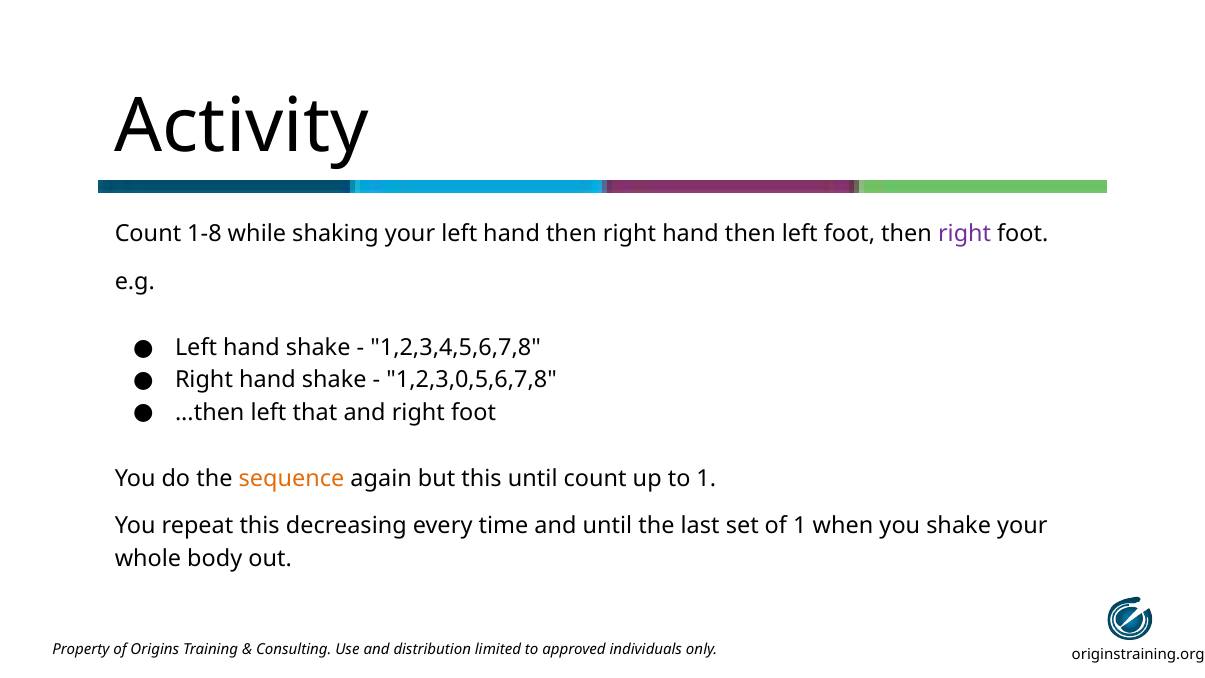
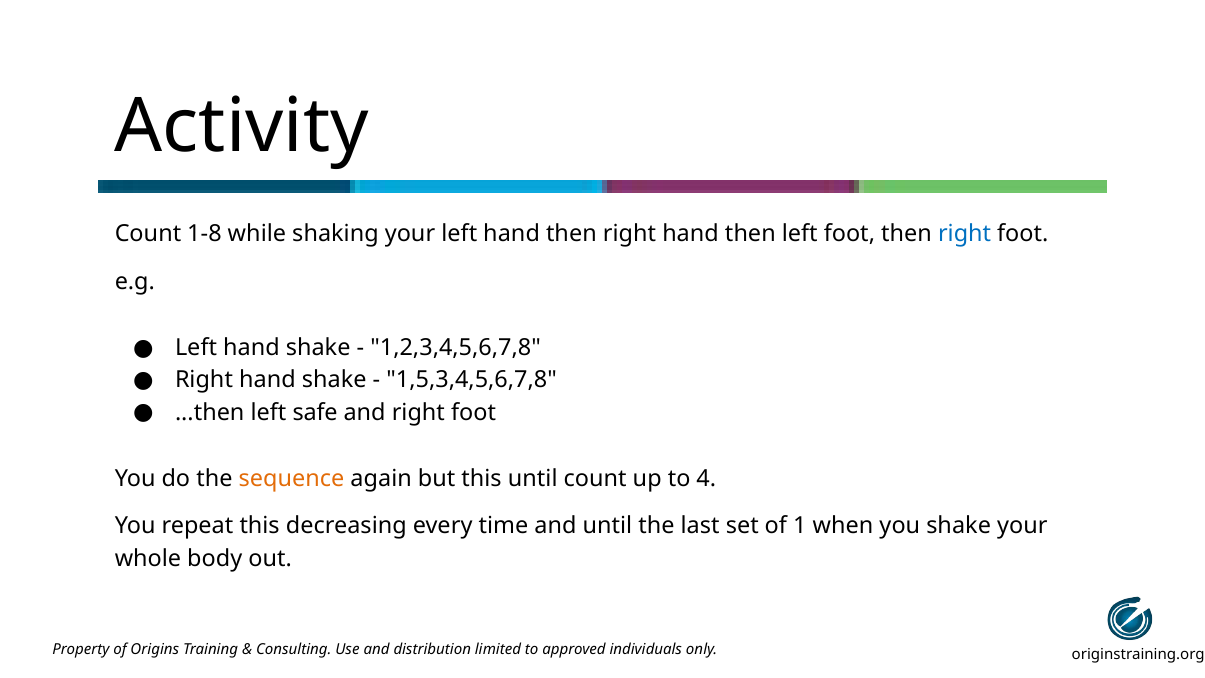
right colour: purple -> blue (965, 234)
1,2,3,0,5,6,7,8: 1,2,3,0,5,6,7,8 -> 1,5,3,4,5,6,7,8 (472, 380)
that: that -> safe (315, 412)
to 1: 1 -> 4 (706, 478)
